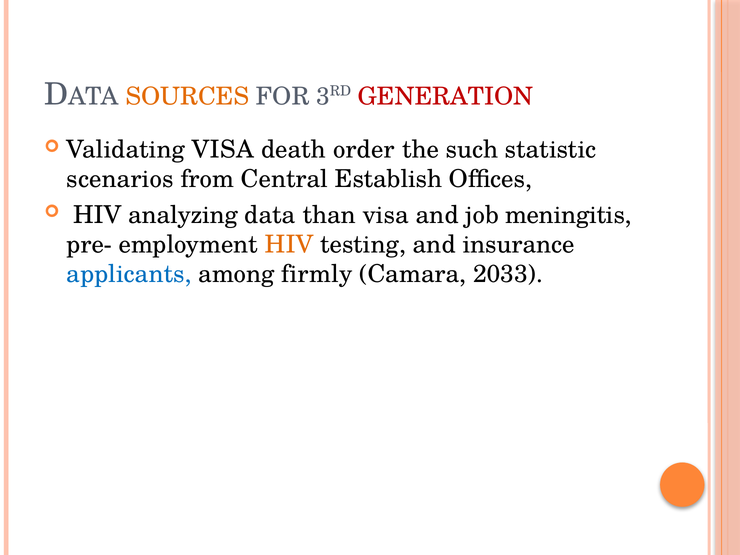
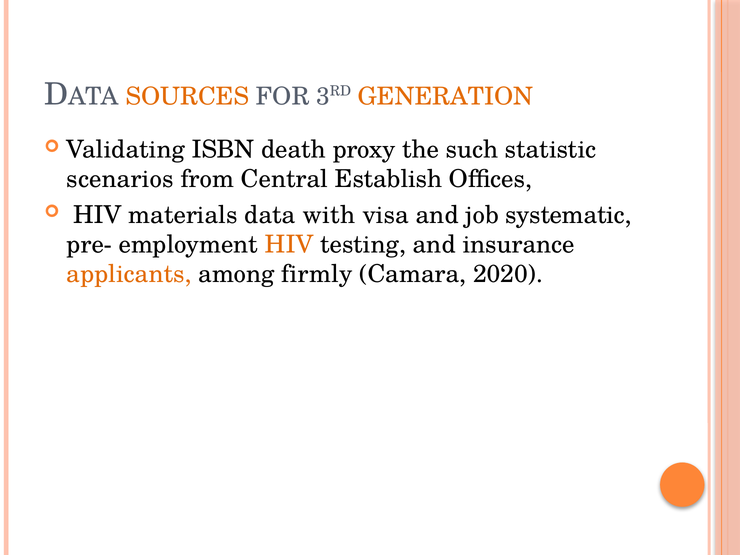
GENERATION colour: red -> orange (446, 97)
Validating VISA: VISA -> ISBN (223, 150)
order: order -> proxy (364, 150)
analyzing: analyzing -> materials (183, 215)
than: than -> with (329, 215)
meningitis: meningitis -> systematic (568, 215)
applicants colour: blue -> orange (129, 274)
2033: 2033 -> 2020 (508, 274)
